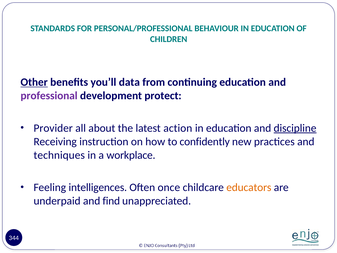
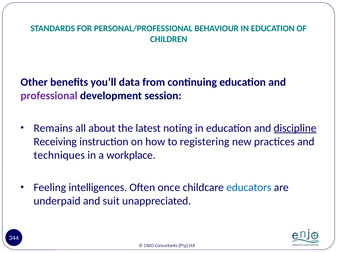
Other underline: present -> none (34, 82)
protect: protect -> session (163, 96)
Provider: Provider -> Remains (53, 128)
action: action -> noting (178, 128)
confidently: confidently -> registering (205, 141)
educators colour: orange -> blue (249, 187)
find: find -> suit (111, 201)
